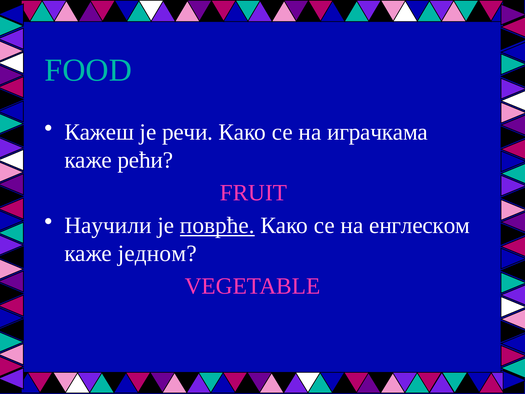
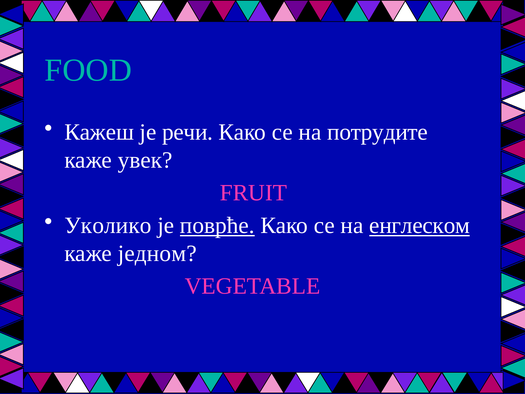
играчкама: играчкама -> потрудите (378, 132)
рећи: рећи -> увек (145, 160)
Научили: Научили -> Уколико (108, 225)
енглеском underline: none -> present (420, 225)
